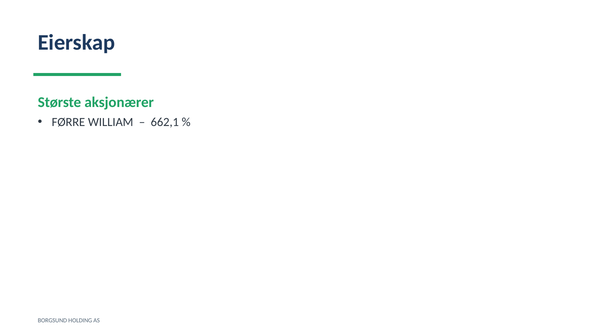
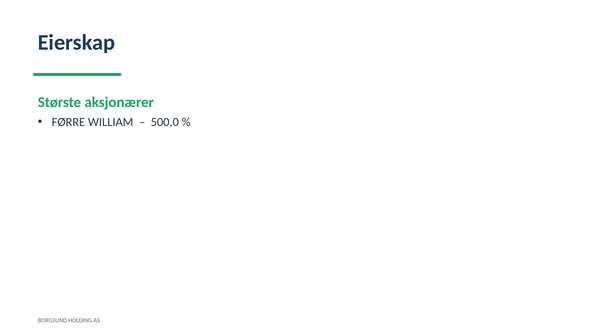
662,1: 662,1 -> 500,0 (165, 122)
